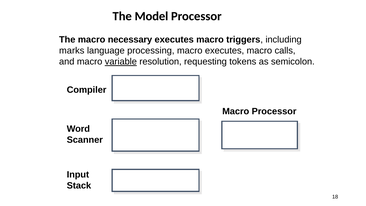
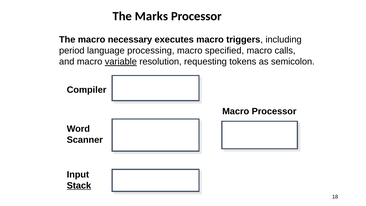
Model: Model -> Marks (151, 16)
marks: marks -> period (72, 51)
macro executes: executes -> specified (225, 51)
Stack underline: none -> present (79, 185)
